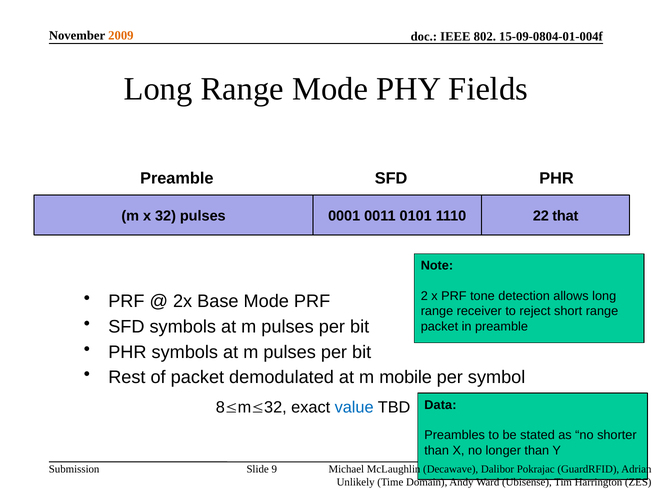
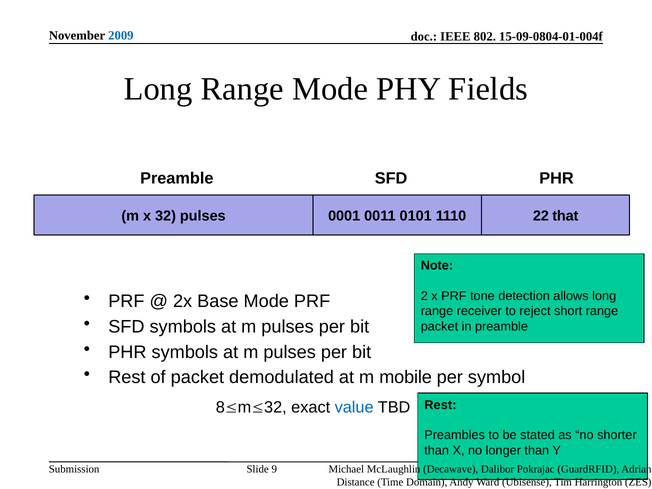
2009 colour: orange -> blue (121, 36)
TBD Data: Data -> Rest (440, 405)
Unlikely: Unlikely -> Distance (356, 482)
